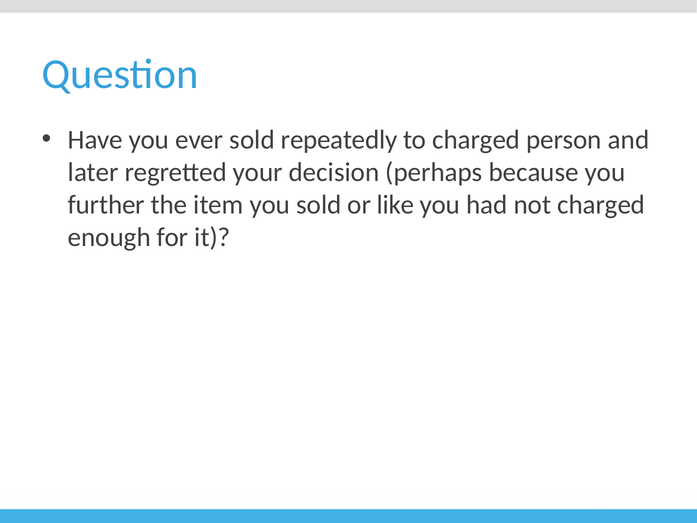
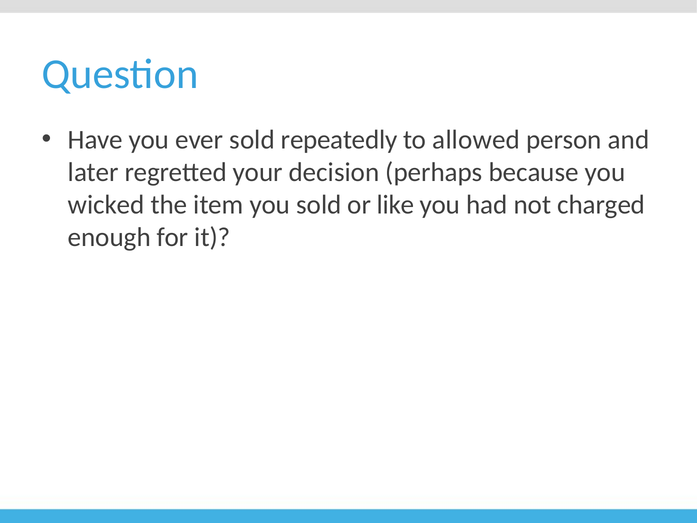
to charged: charged -> allowed (476, 140)
further: further -> wicked (106, 205)
